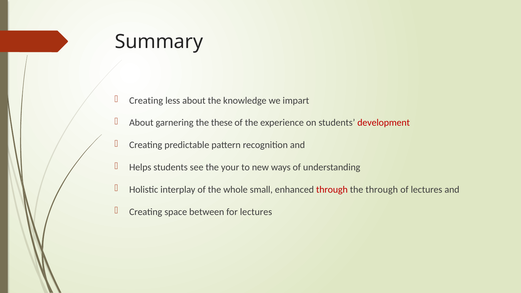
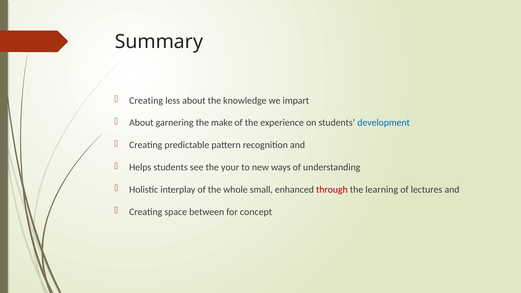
these: these -> make (222, 123)
development colour: red -> blue (384, 123)
the through: through -> learning (382, 190)
for lectures: lectures -> concept (256, 212)
